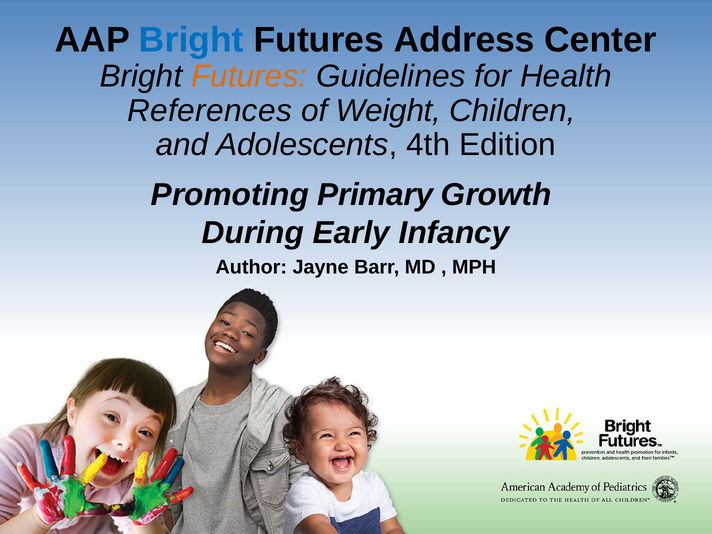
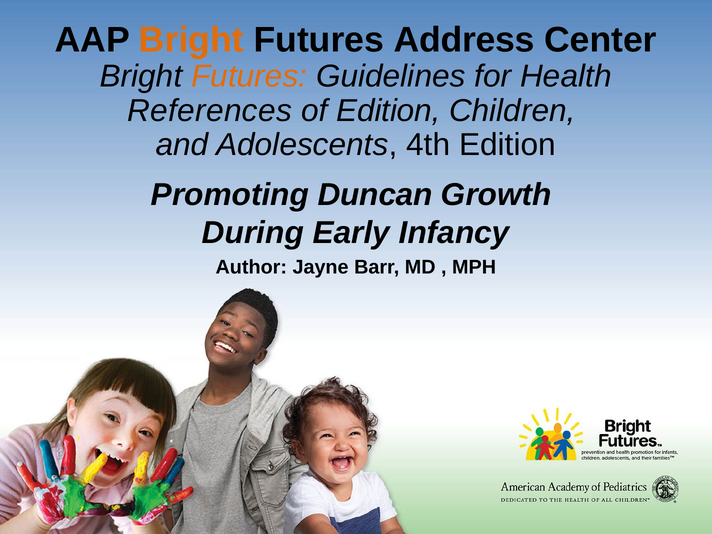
Bright colour: blue -> orange (191, 40)
of Weight: Weight -> Edition (388, 111)
Primary: Primary -> Duncan (375, 195)
